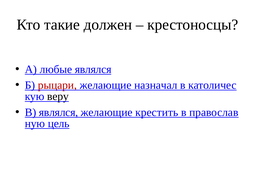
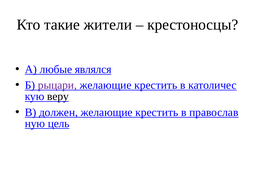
должен: должен -> жители (108, 25)
рыцари colour: red -> purple (57, 85)
назначал: назначал -> крестить (156, 85)
В являлся: являлся -> должен (58, 112)
